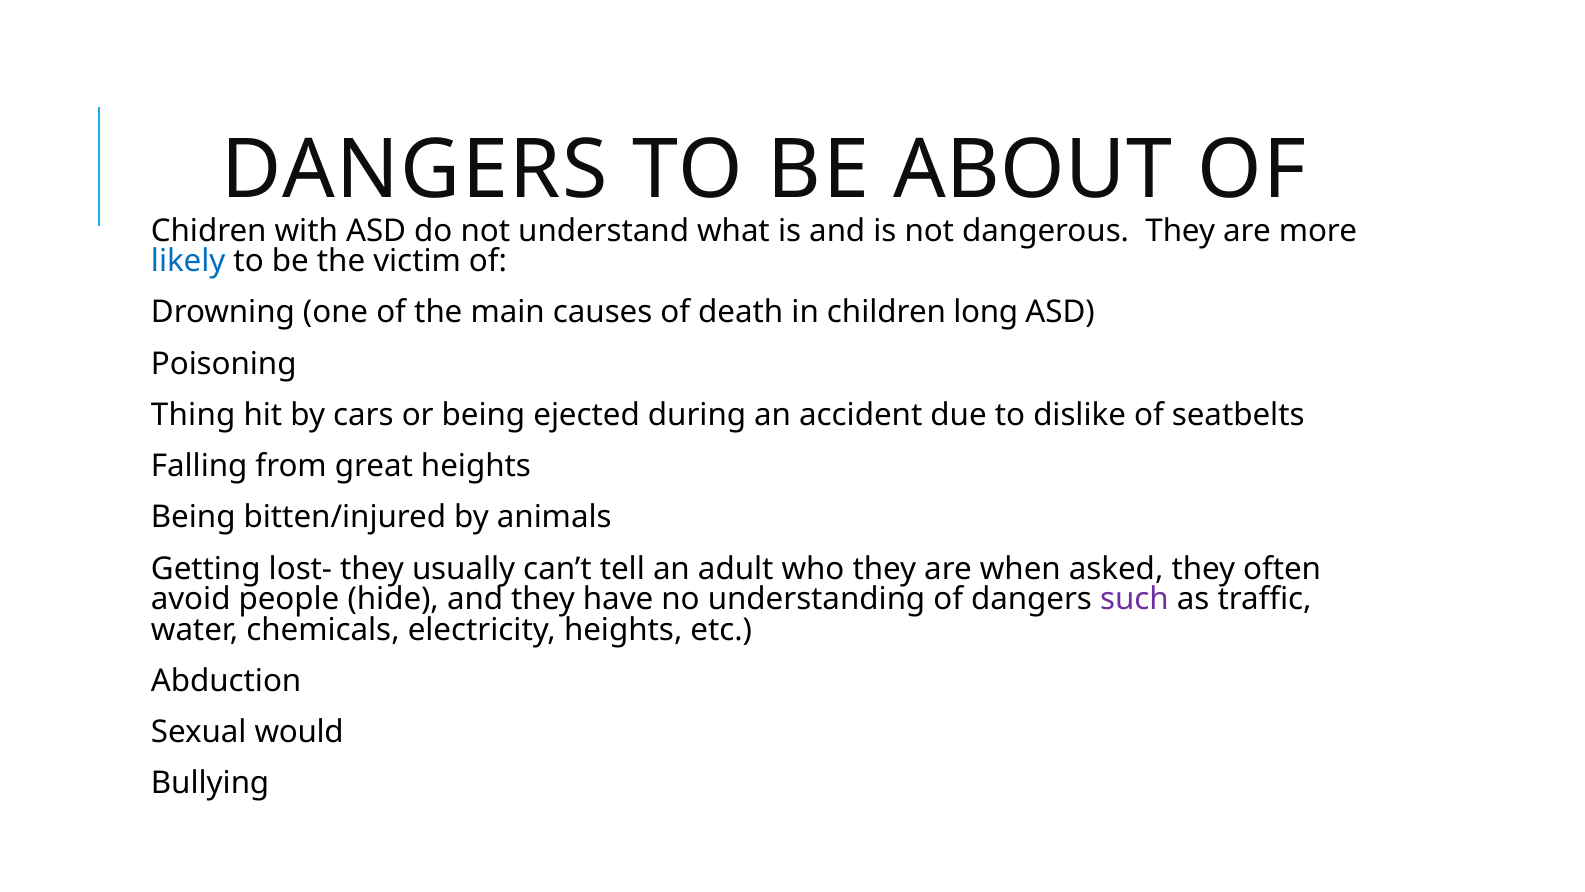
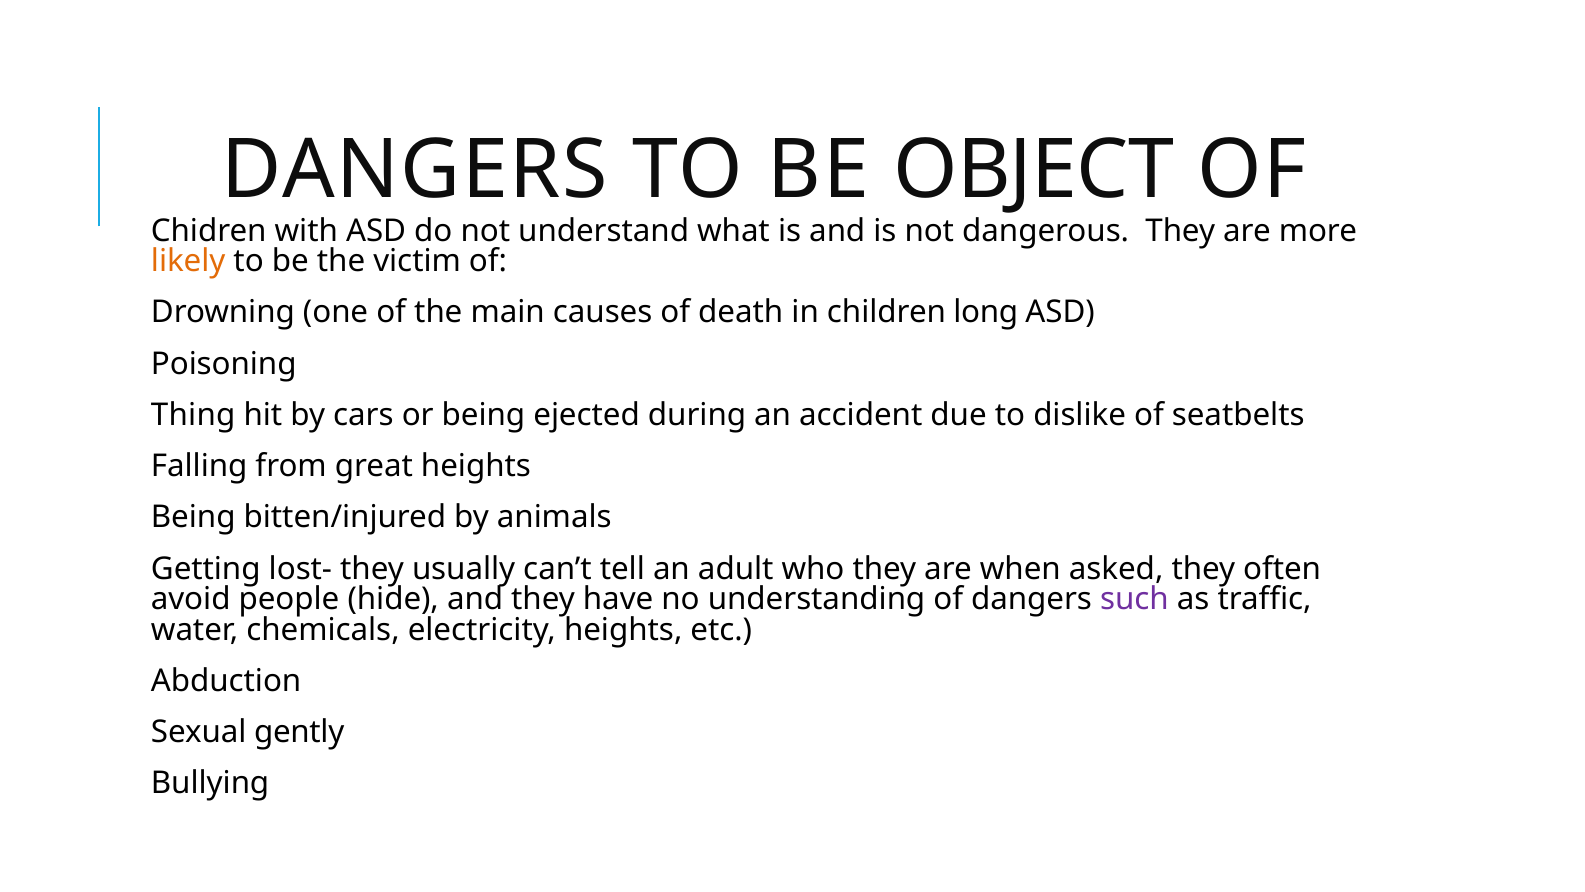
ABOUT: ABOUT -> OBJECT (1034, 170)
likely colour: blue -> orange (188, 261)
would: would -> gently (299, 732)
